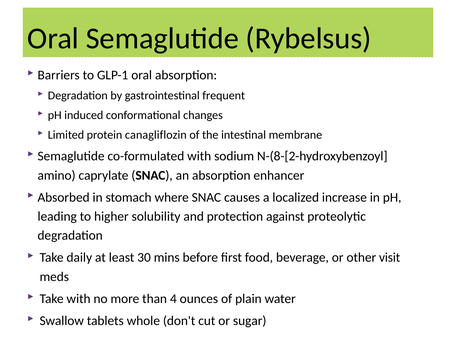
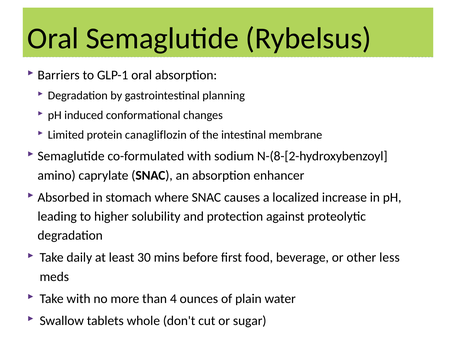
frequent: frequent -> planning (224, 95)
visit: visit -> less (390, 258)
